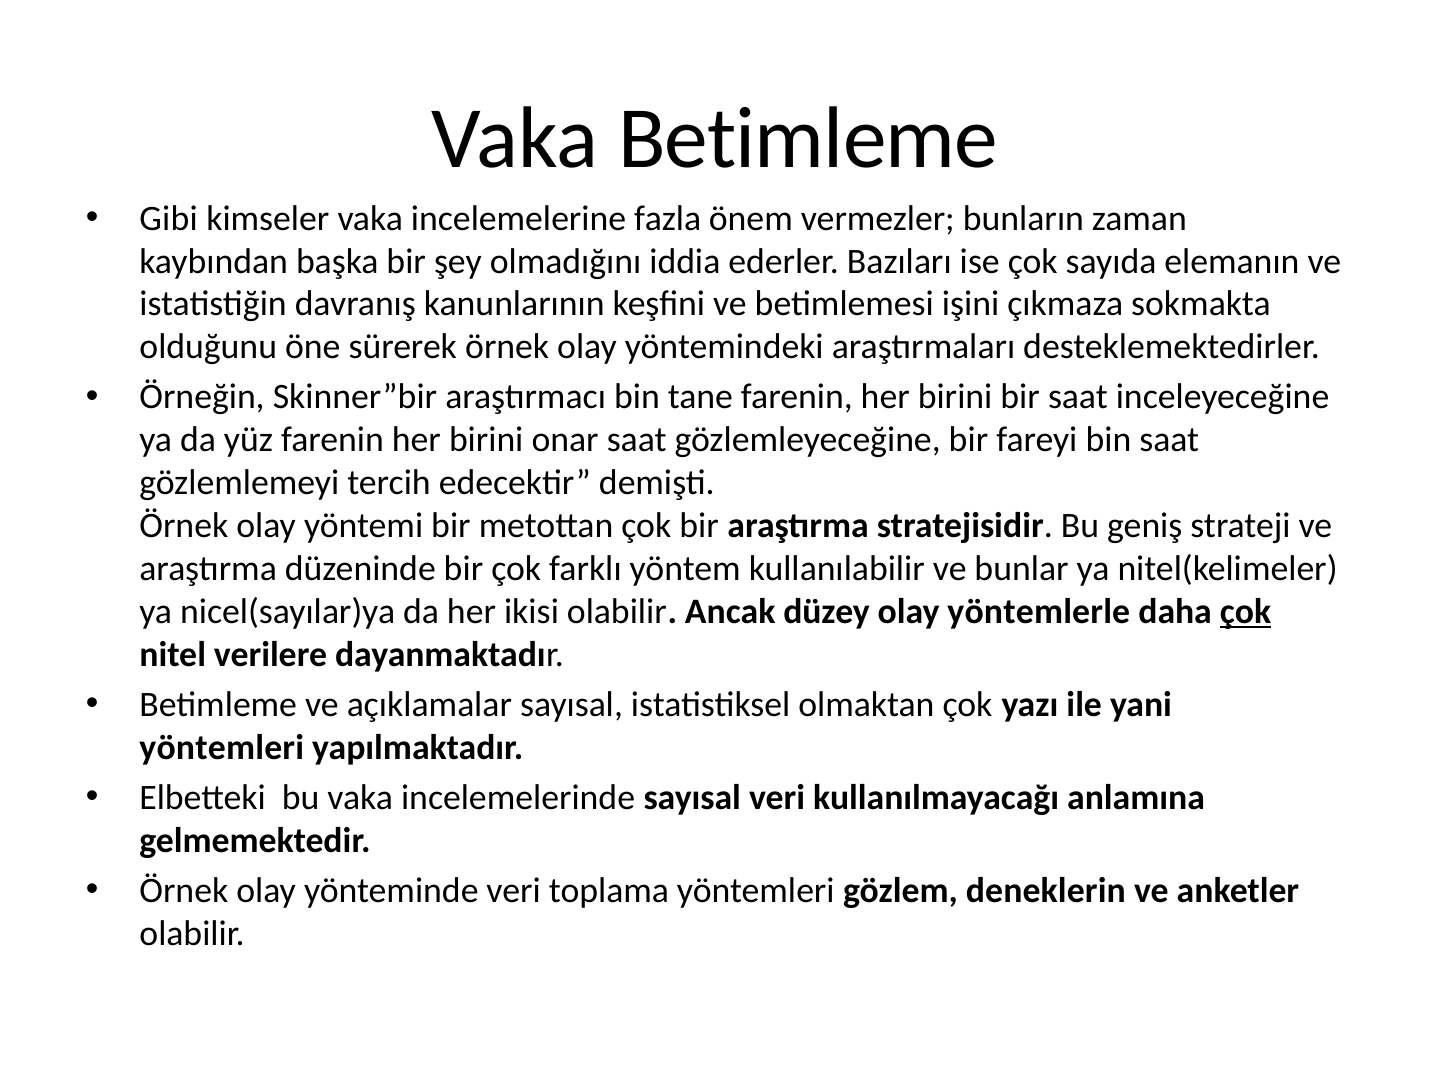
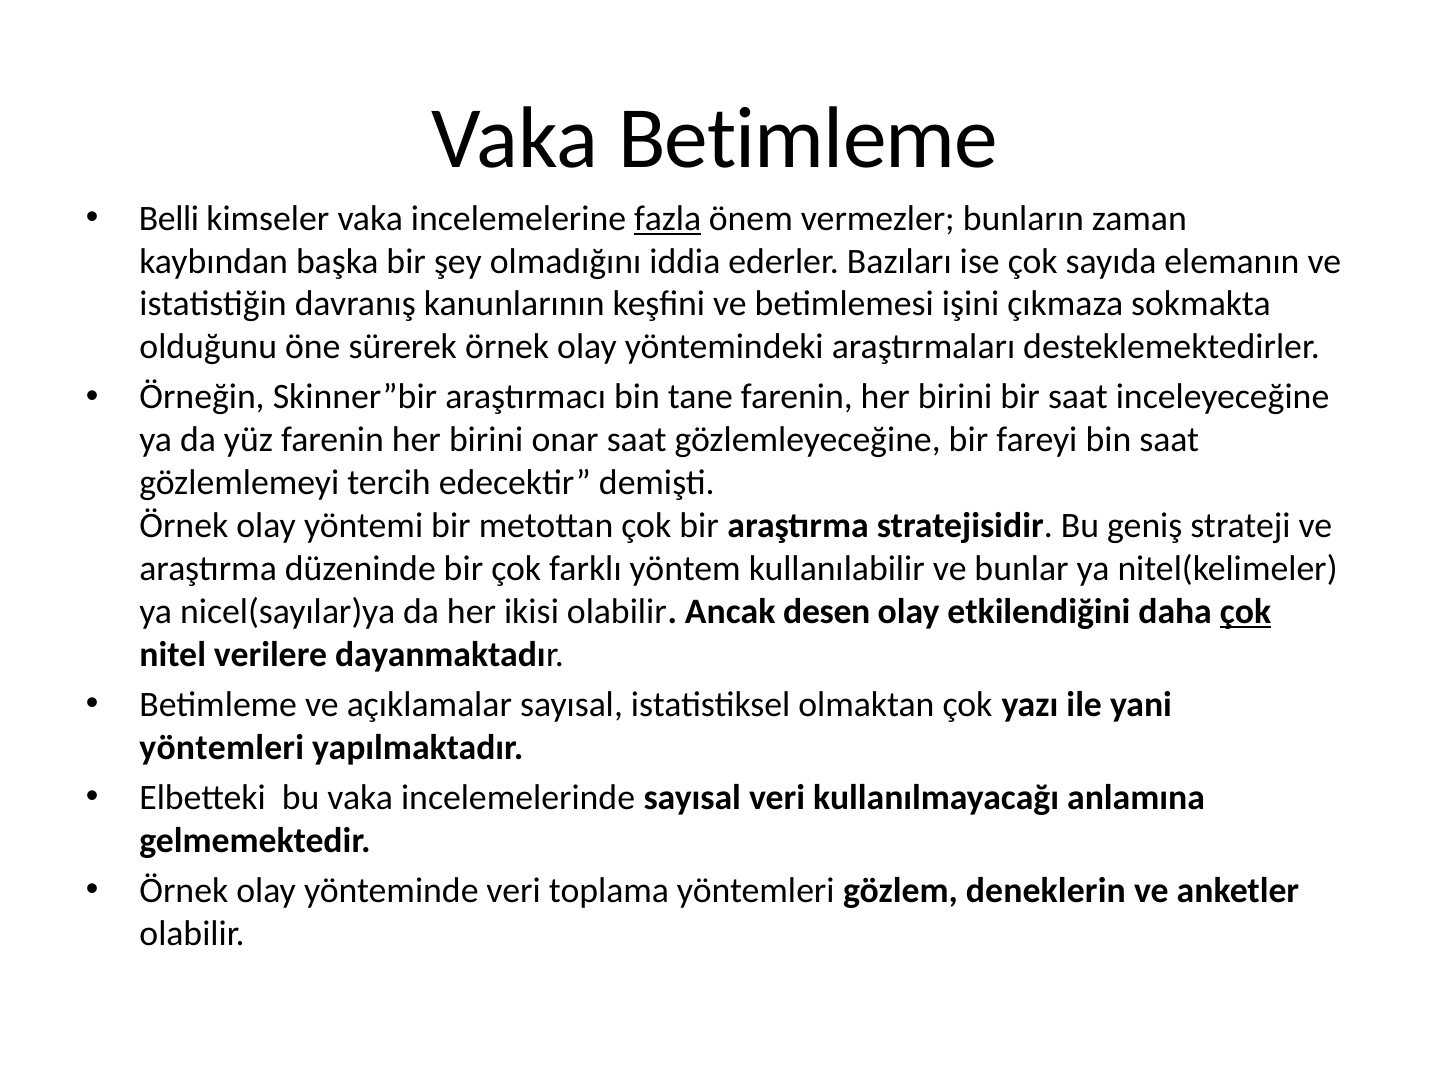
Gibi: Gibi -> Belli (169, 218)
fazla underline: none -> present (668, 218)
düzey: düzey -> desen (827, 611)
yöntemlerle: yöntemlerle -> etkilendiğini (1039, 611)
